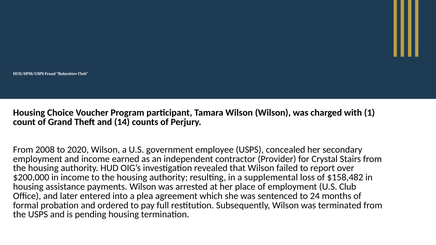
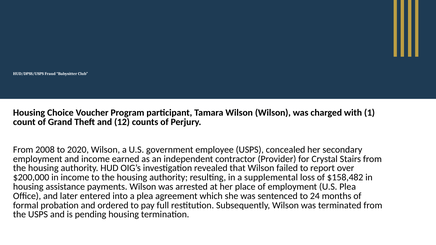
14: 14 -> 12 (122, 122)
U.S Club: Club -> Plea (348, 187)
